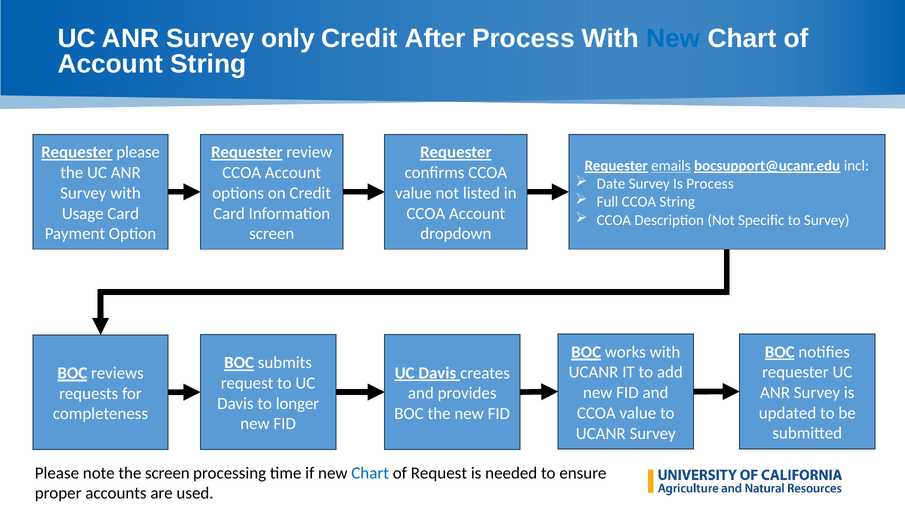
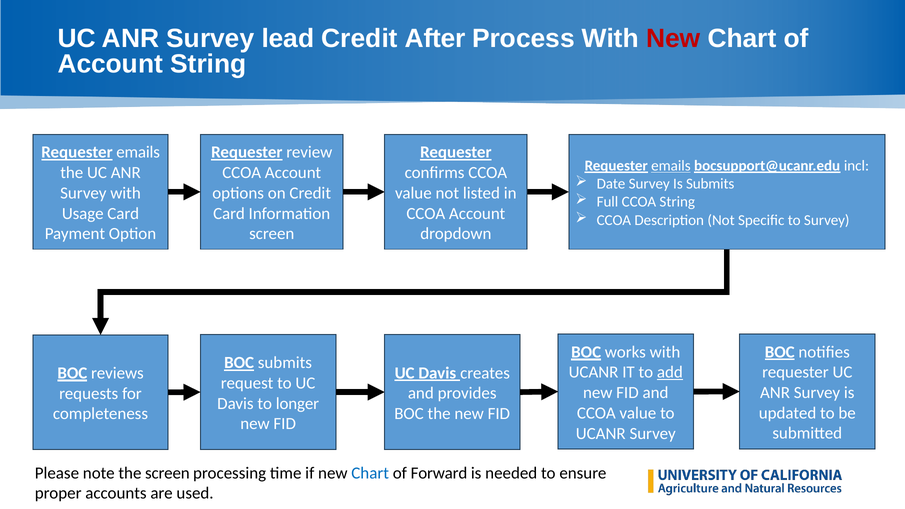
only: only -> lead (288, 39)
New colour: blue -> red (673, 39)
please: please -> emails (138, 152)
Is Process: Process -> Submits (710, 184)
add underline: none -> present (670, 372)
of Request: Request -> Forward (439, 473)
